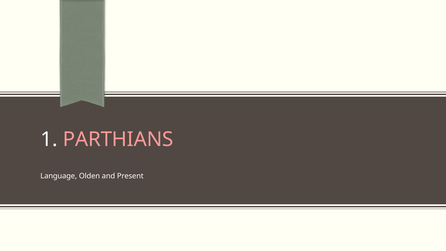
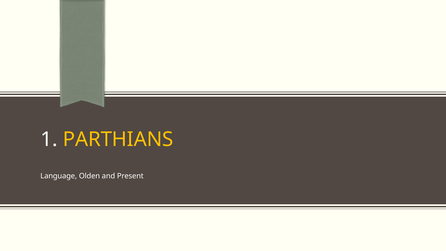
PARTHIANS colour: pink -> yellow (118, 139)
